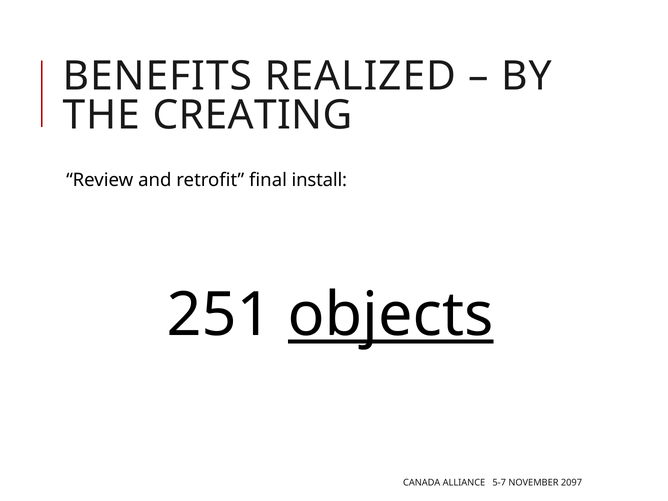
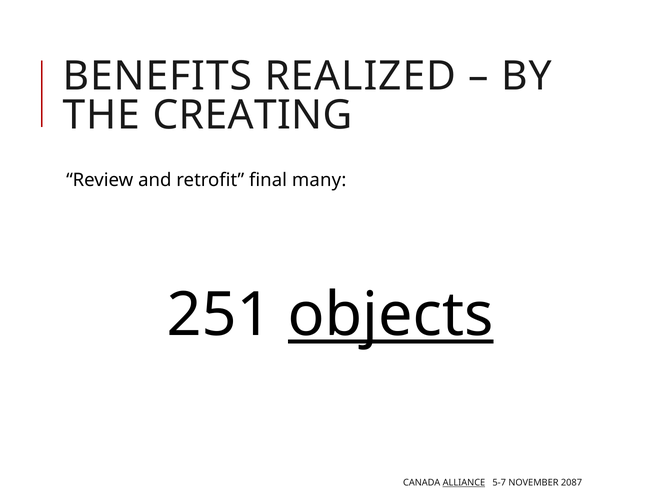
install: install -> many (319, 180)
ALLIANCE underline: none -> present (464, 483)
2097: 2097 -> 2087 (571, 483)
